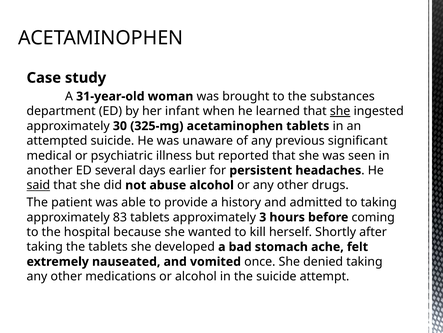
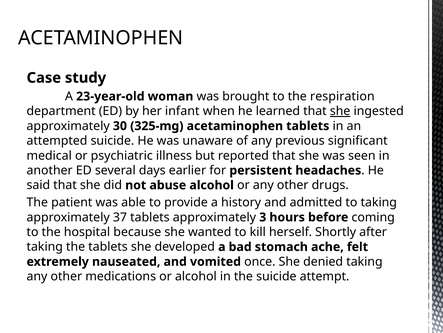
31-year-old: 31-year-old -> 23-year-old (110, 96)
substances: substances -> respiration (342, 96)
said underline: present -> none (38, 185)
83: 83 -> 37 (120, 217)
